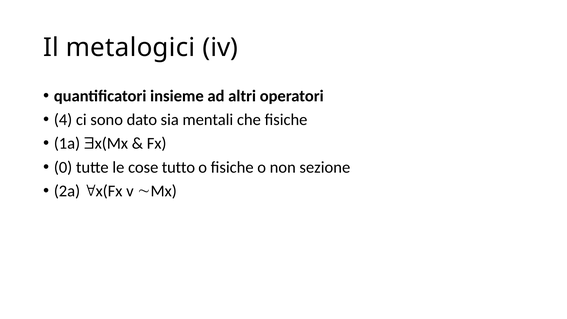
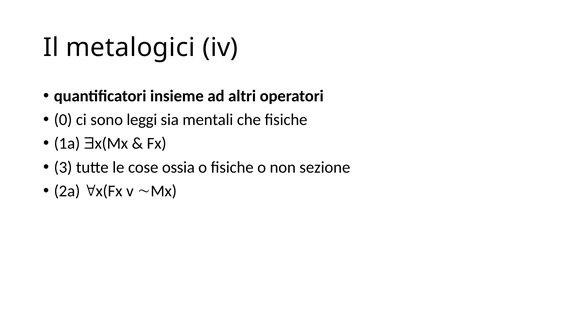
4: 4 -> 0 (63, 120)
dato: dato -> leggi (142, 120)
0: 0 -> 3 (63, 167)
tutto: tutto -> ossia (178, 167)
